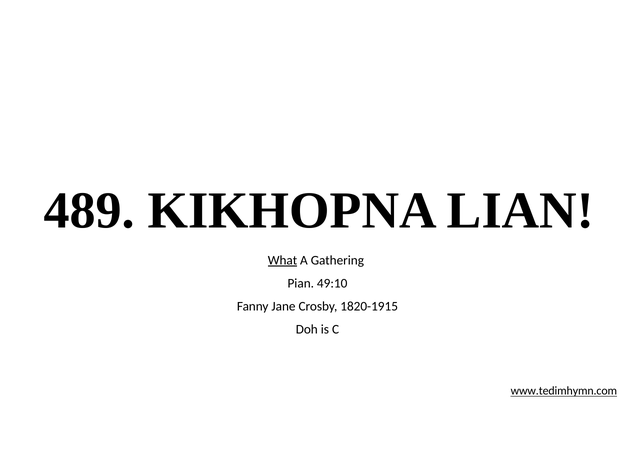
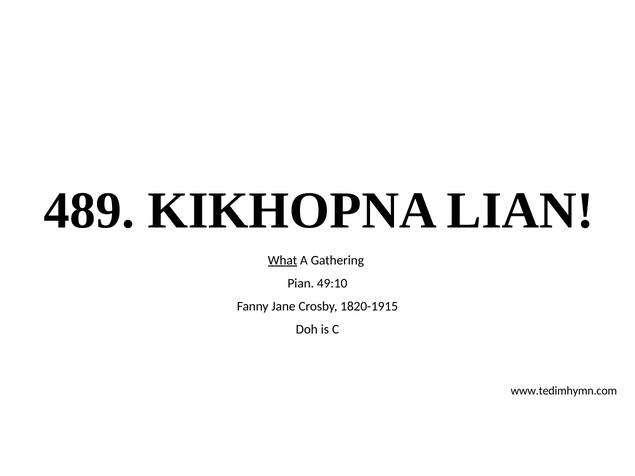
www.tedimhymn.com underline: present -> none (564, 391)
